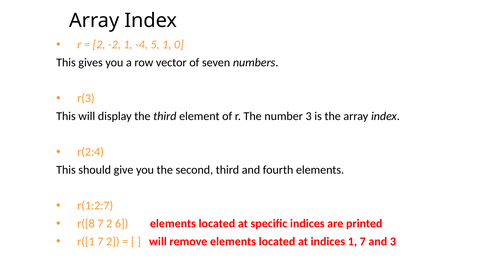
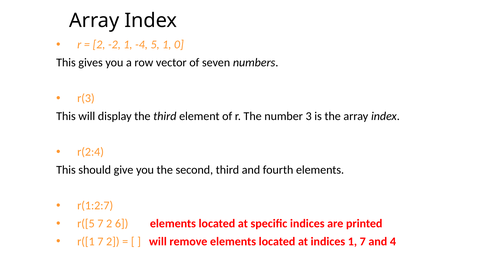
r([8: r([8 -> r([5 (86, 224)
and 3: 3 -> 4 (393, 242)
